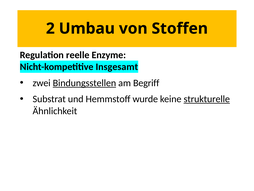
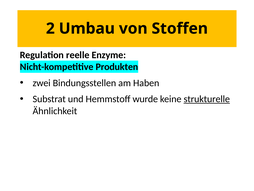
Insgesamt: Insgesamt -> Produkten (117, 67)
Bindungsstellen underline: present -> none (84, 83)
Begriff: Begriff -> Haben (146, 83)
